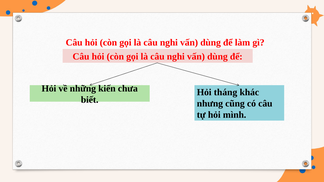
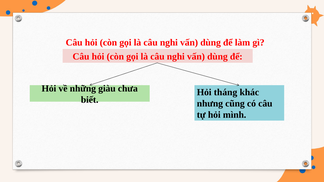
kiến: kiến -> giàu (107, 89)
